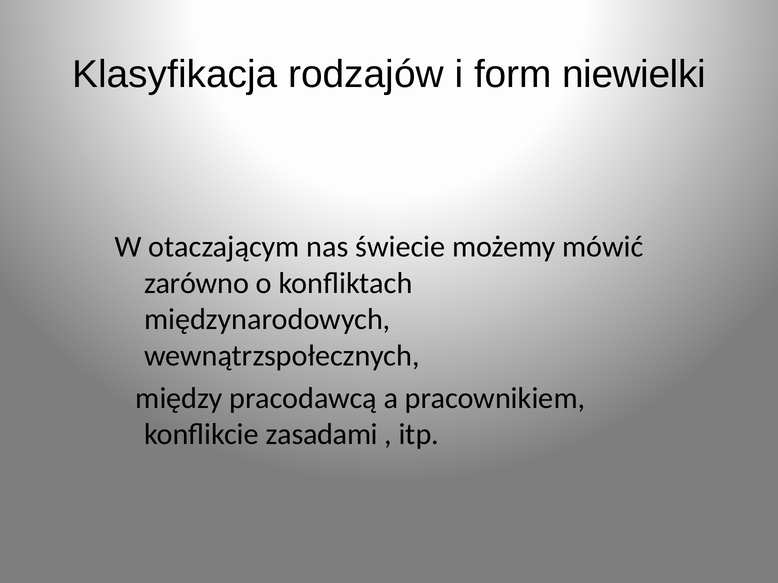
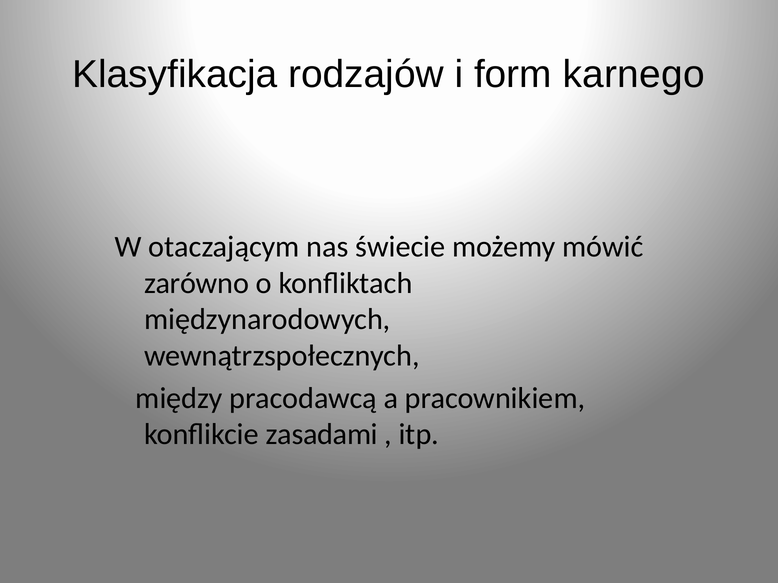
niewielki: niewielki -> karnego (634, 75)
